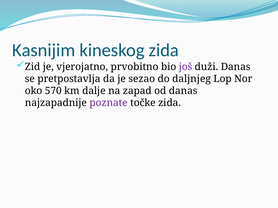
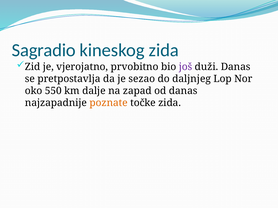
Kasnijim: Kasnijim -> Sagradio (44, 50)
570: 570 -> 550 (53, 91)
poznate colour: purple -> orange (109, 103)
